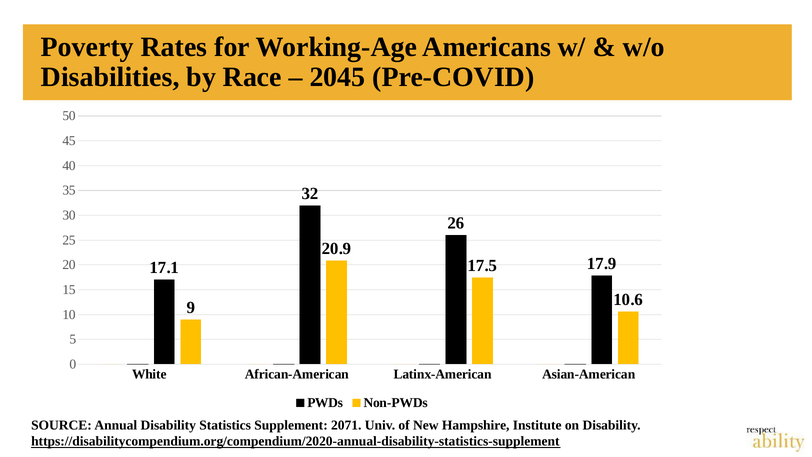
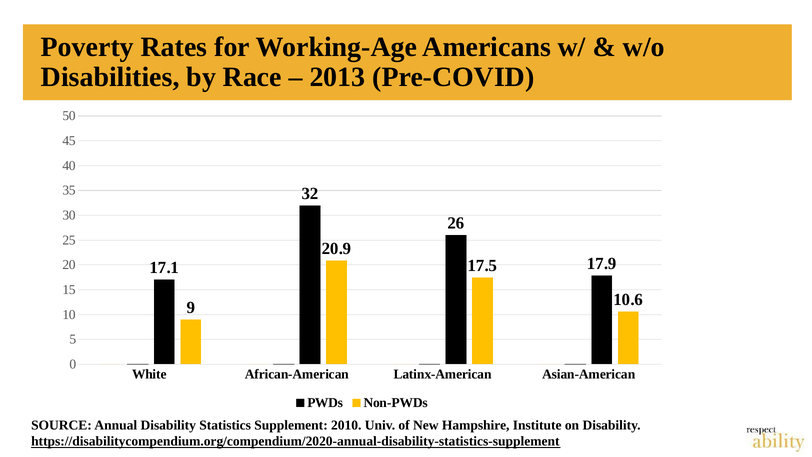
2045: 2045 -> 2013 (337, 77)
2071: 2071 -> 2010 (346, 425)
